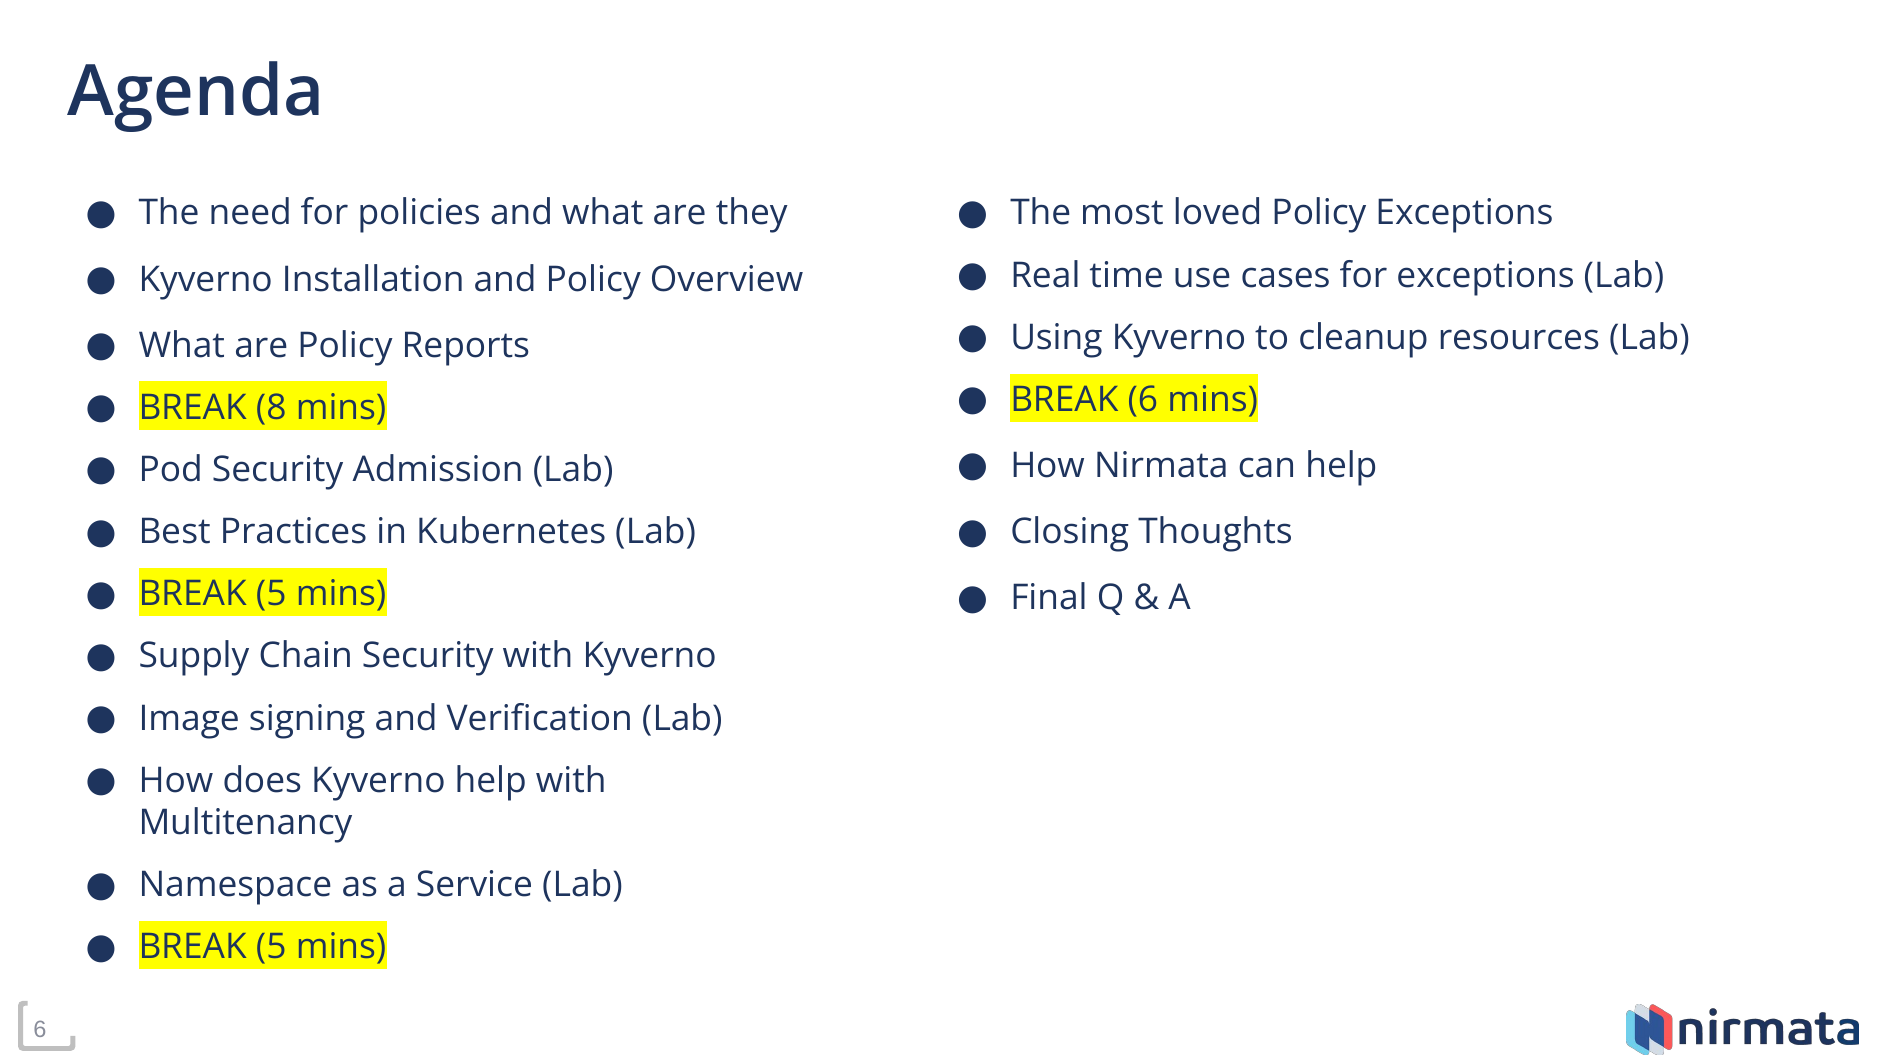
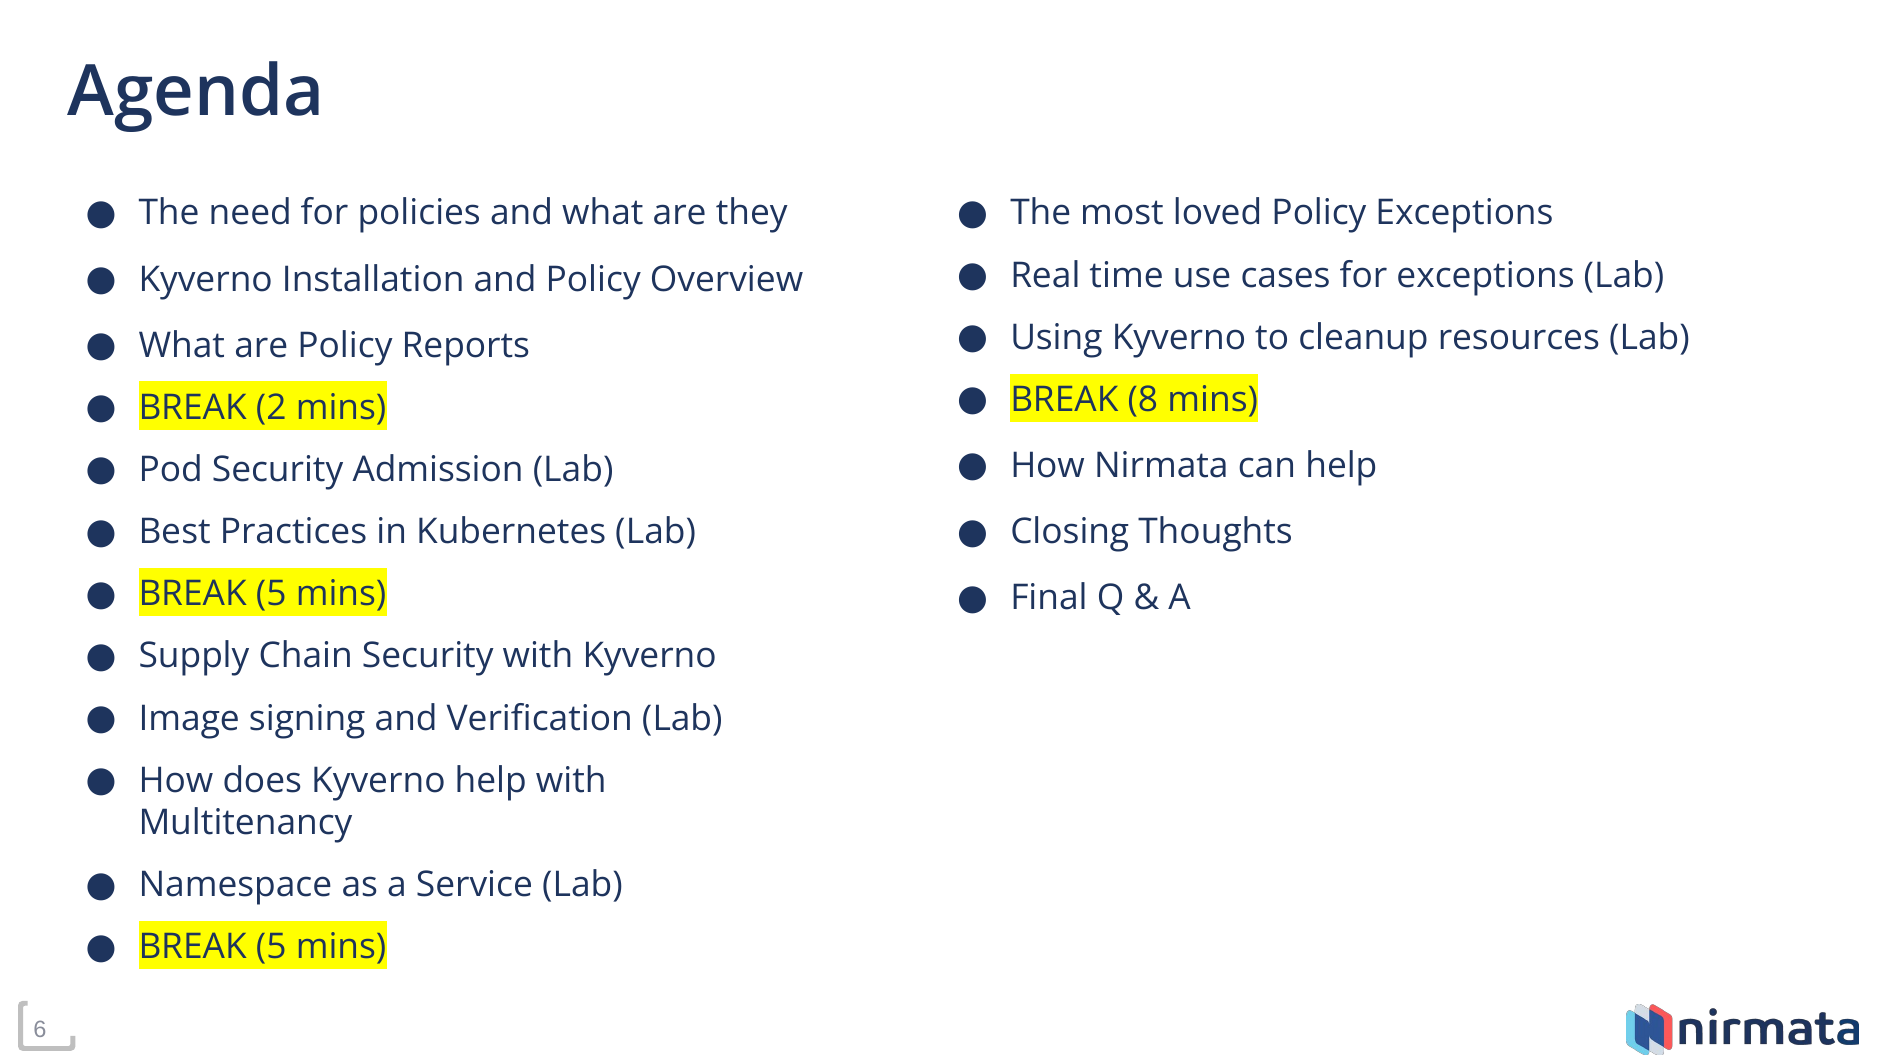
BREAK 6: 6 -> 8 (1143, 400)
8: 8 -> 2 (271, 407)
